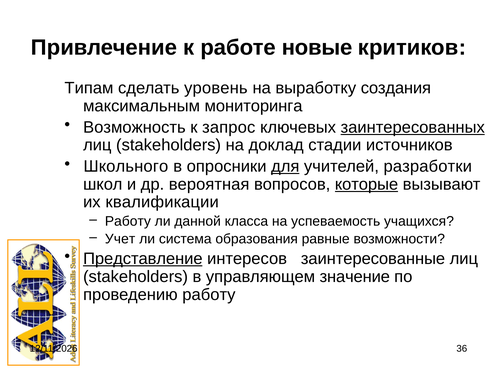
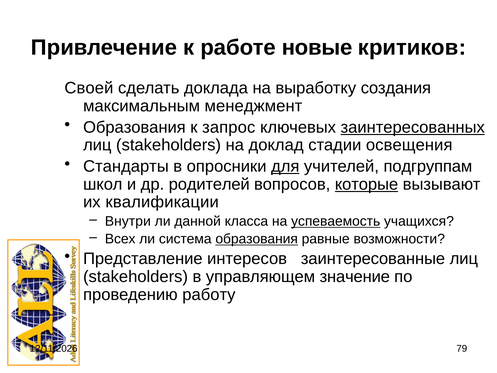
Типам: Типам -> Своей (89, 88)
уровень: уровень -> доклада (216, 88)
мониторинга: мониторинга -> менеджмент (253, 106)
Возможность: Возможность -> Образования (134, 127)
источников: источников -> освещения (409, 145)
Школьного: Школьного -> Стандарты (126, 166)
разработки: разработки -> подгруппам (428, 166)
вероятная: вероятная -> родителей (209, 184)
Работу: Работу -> Внутри (128, 221)
успеваемость underline: none -> present (336, 221)
Учет: Учет -> Всех (120, 239)
образования underline: none -> present (257, 239)
Представление underline: present -> none (143, 259)
36: 36 -> 79 (462, 348)
